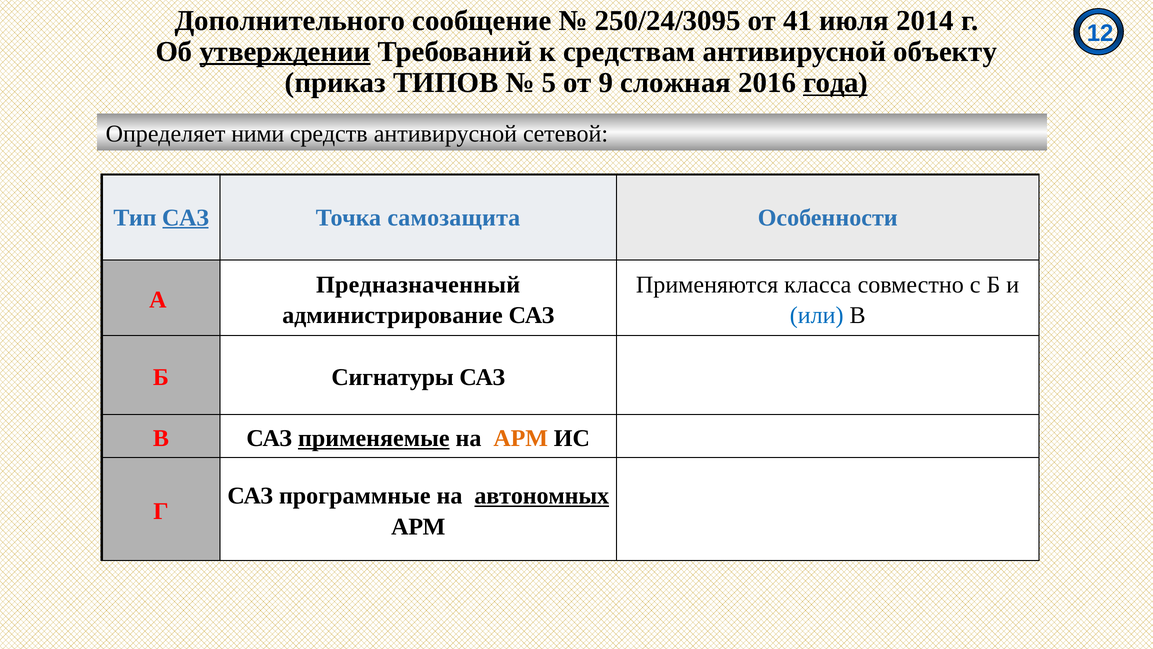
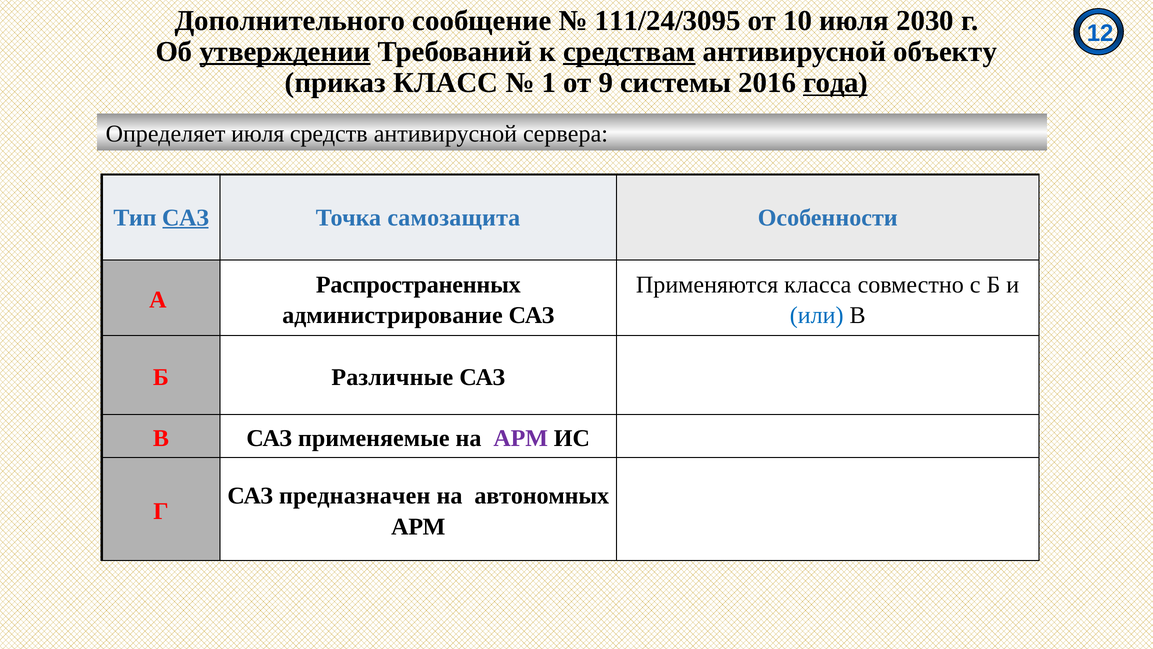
250/24/3095: 250/24/3095 -> 111/24/3095 (668, 20)
41: 41 -> 10 (798, 20)
2014: 2014 -> 2030 (925, 20)
средствам underline: none -> present (629, 52)
ТИПОВ: ТИПОВ -> КЛАСС (446, 83)
5: 5 -> 1 (549, 83)
сложная: сложная -> системы (676, 83)
Определяет ними: ними -> июля (258, 134)
сетевой: сетевой -> сервера (566, 134)
Предназначенный: Предназначенный -> Распространенных (418, 284)
Сигнатуры: Сигнатуры -> Различные (392, 377)
применяемые underline: present -> none (374, 438)
АРМ colour: orange -> purple (521, 438)
программные: программные -> предназначен (355, 496)
автономных underline: present -> none (542, 496)
